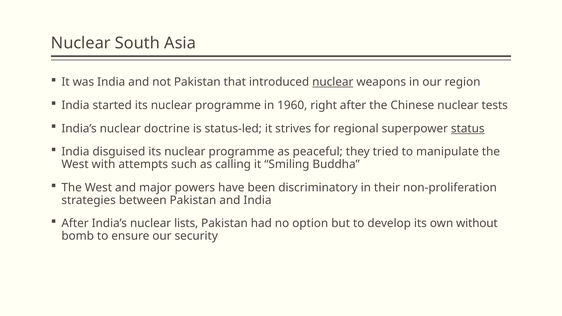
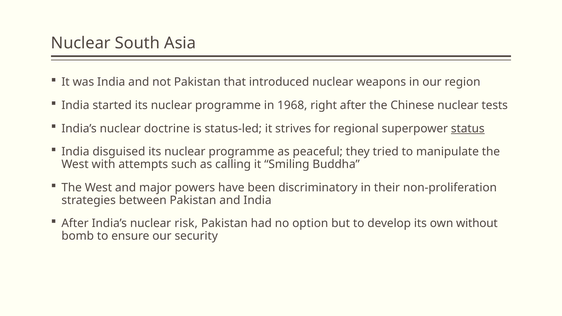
nuclear underline: present -> none (333, 82)
1960: 1960 -> 1968 (292, 105)
lists: lists -> risk (186, 223)
